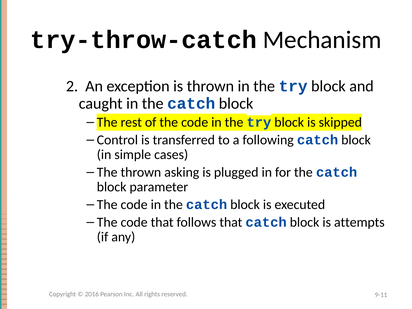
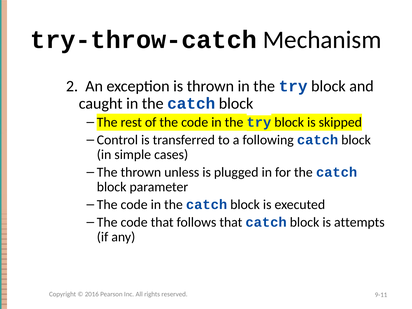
asking: asking -> unless (182, 172)
